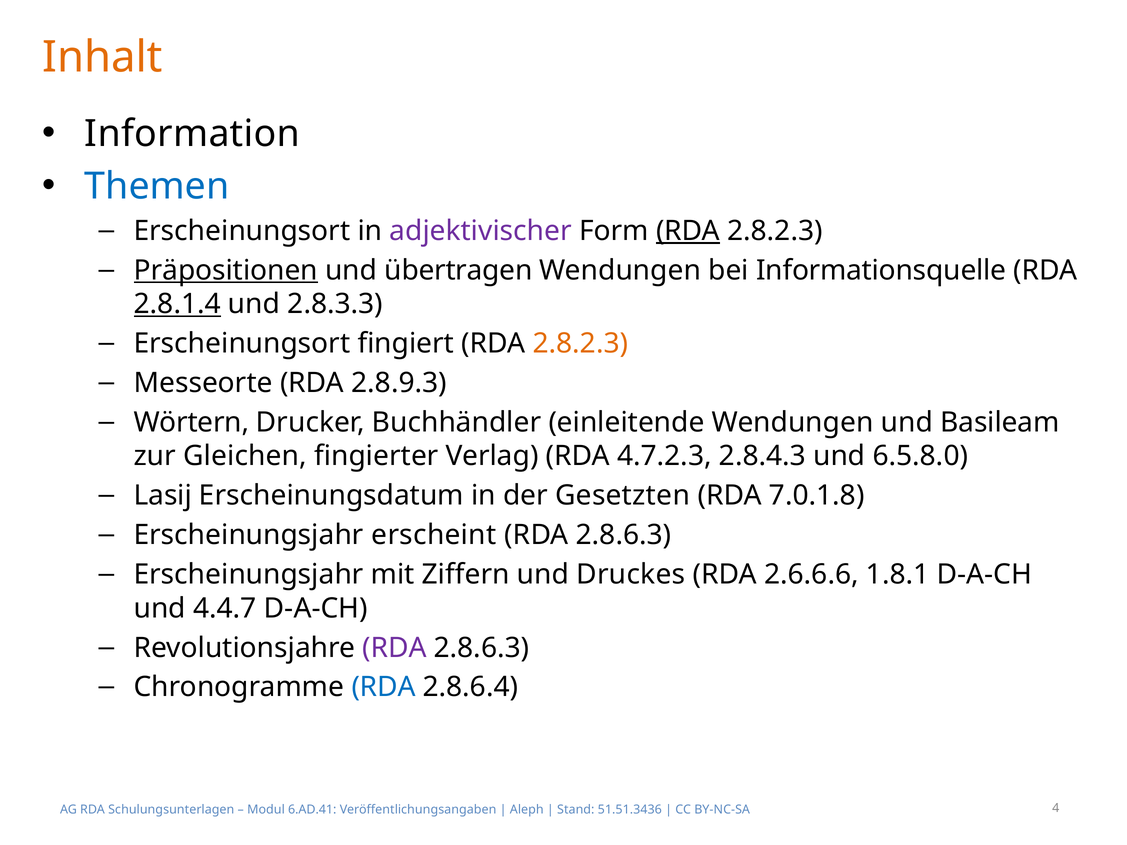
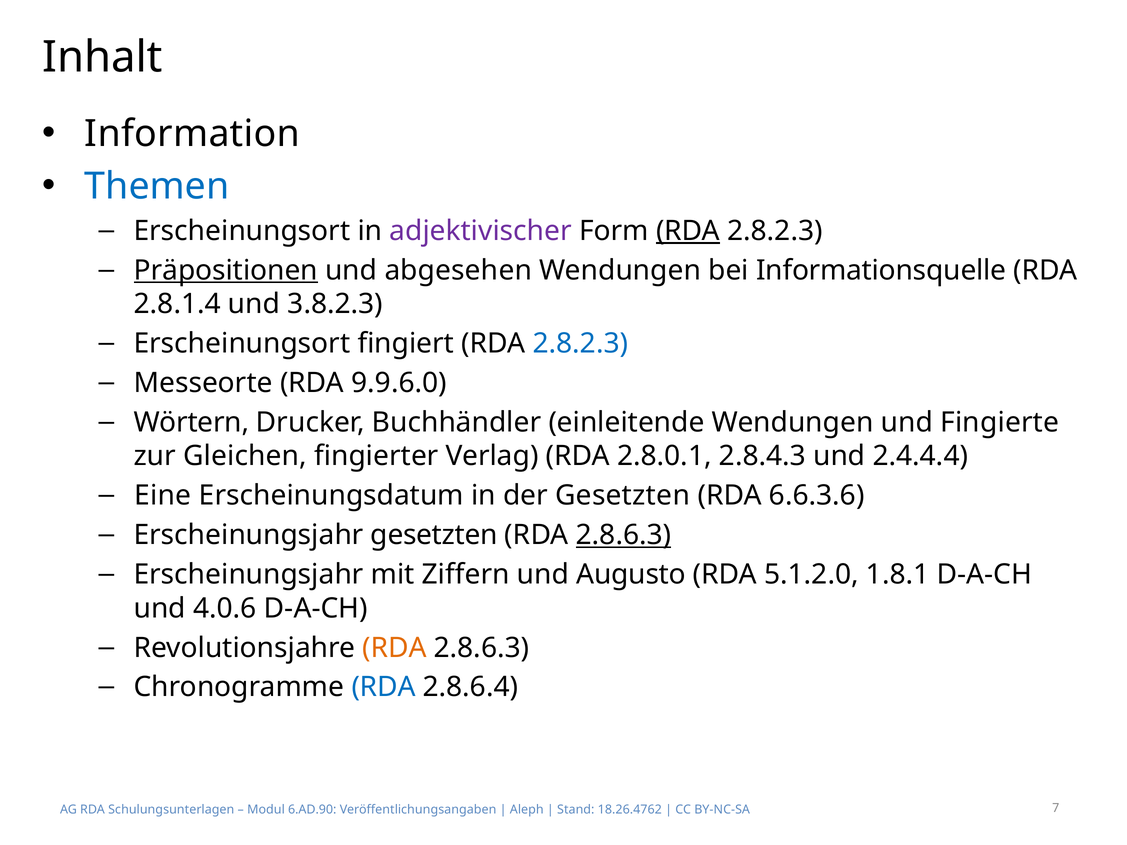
Inhalt colour: orange -> black (102, 57)
übertragen: übertragen -> abgesehen (458, 270)
2.8.1.4 underline: present -> none (177, 304)
2.8.3.3: 2.8.3.3 -> 3.8.2.3 (335, 304)
2.8.2.3 colour: orange -> blue (580, 344)
2.8.9.3: 2.8.9.3 -> 9.9.6.0 (399, 383)
Basileam: Basileam -> Fingierte (1000, 423)
4.7.2.3: 4.7.2.3 -> 2.8.0.1 (664, 456)
6.5.8.0: 6.5.8.0 -> 2.4.4.4 (920, 456)
Lasij: Lasij -> Eine (163, 496)
7.0.1.8: 7.0.1.8 -> 6.6.3.6 (817, 496)
Erscheinungsjahr erscheint: erscheint -> gesetzten (434, 535)
2.8.6.3 underline: none -> present (624, 535)
Druckes: Druckes -> Augusto (631, 575)
2.6.6.6: 2.6.6.6 -> 5.1.2.0 (811, 575)
4.4.7: 4.4.7 -> 4.0.6 (225, 608)
RDA colour: purple -> orange (395, 648)
6.AD.41: 6.AD.41 -> 6.AD.90 (312, 810)
51.51.3436: 51.51.3436 -> 18.26.4762 (630, 810)
4: 4 -> 7 (1056, 808)
